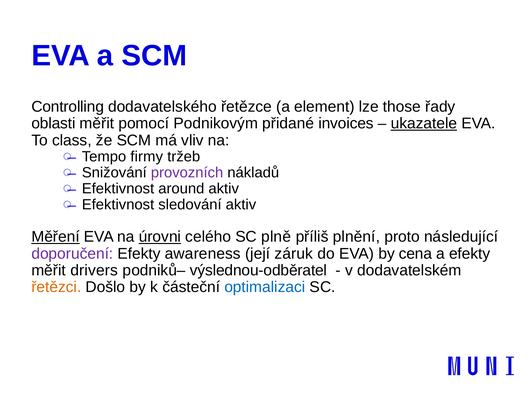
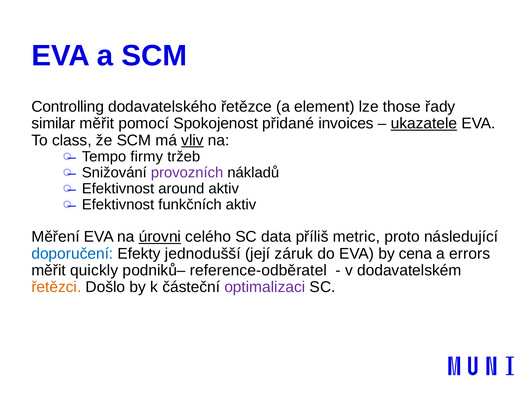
oblasti: oblasti -> similar (53, 123)
Podnikovým: Podnikovým -> Spokojenost (216, 123)
vliv underline: none -> present (192, 140)
sledování: sledování -> funkčních (190, 204)
Měření underline: present -> none (56, 237)
plně: plně -> data (276, 237)
plnění: plnění -> metric (356, 237)
doporučení colour: purple -> blue (72, 254)
awareness: awareness -> jednodušší (203, 254)
a efekty: efekty -> errors (470, 254)
drivers: drivers -> quickly (94, 270)
výslednou-odběratel: výslednou-odběratel -> reference-odběratel (258, 270)
optimalizaci colour: blue -> purple (265, 287)
